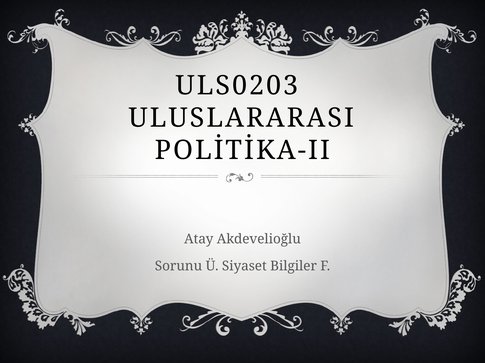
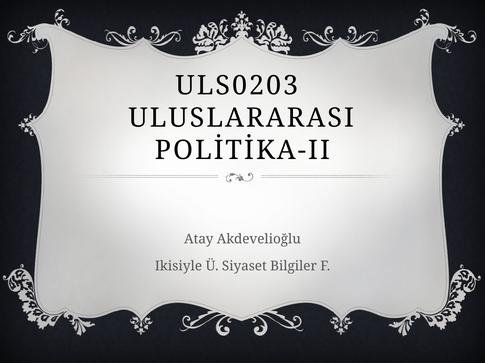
Sorunu: Sorunu -> Ikisiyle (178, 267)
